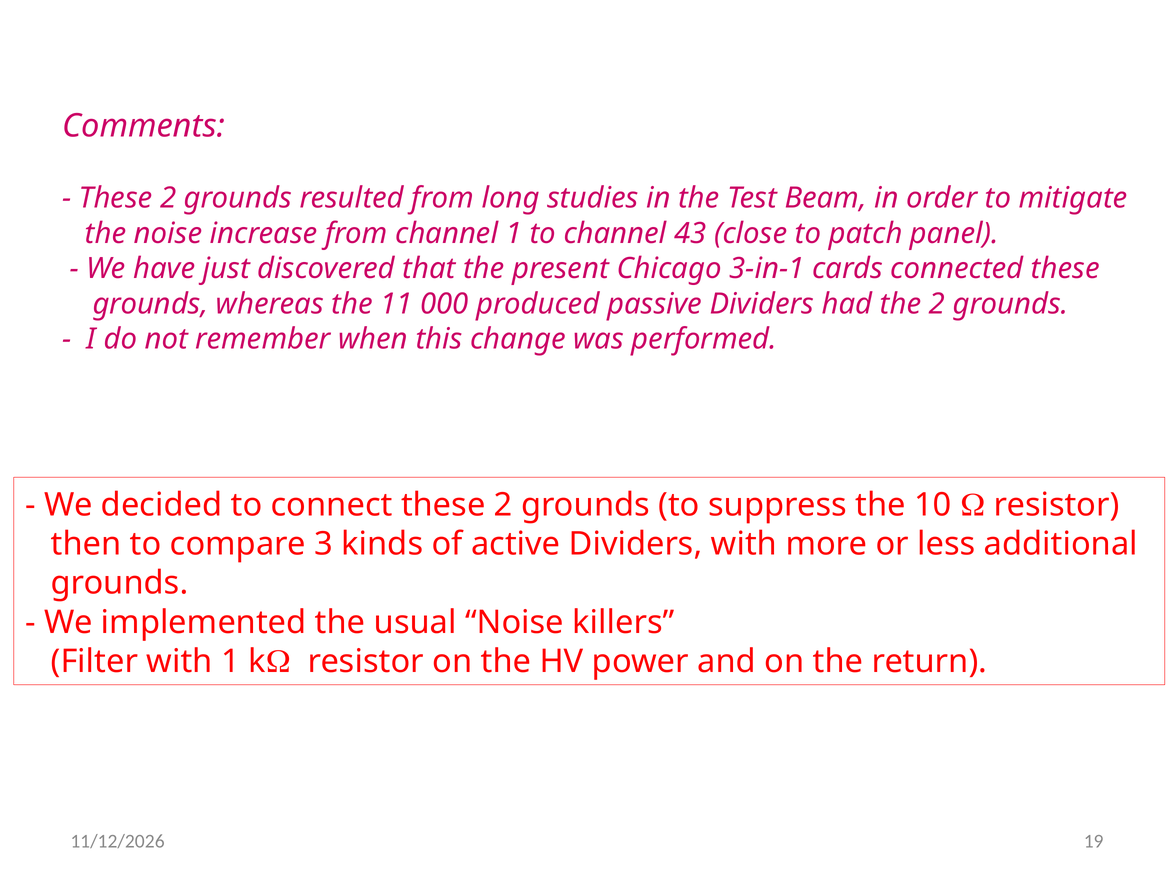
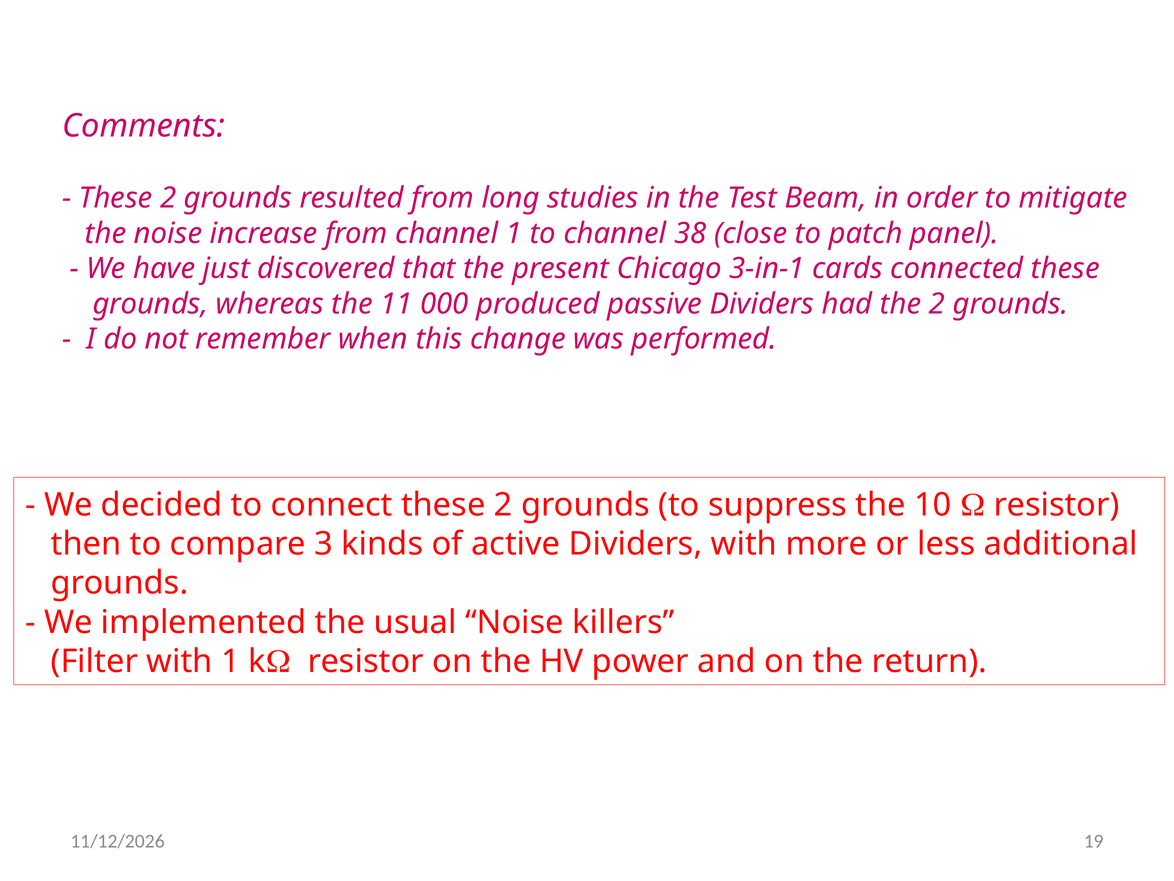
43: 43 -> 38 (690, 233)
